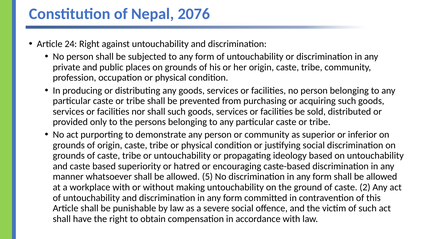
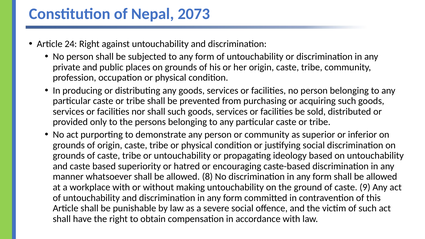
2076: 2076 -> 2073 (194, 14)
5: 5 -> 8 (207, 177)
2: 2 -> 9 (365, 187)
